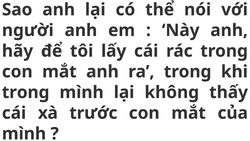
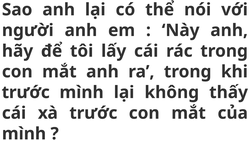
trong: trong -> trước (26, 92)
